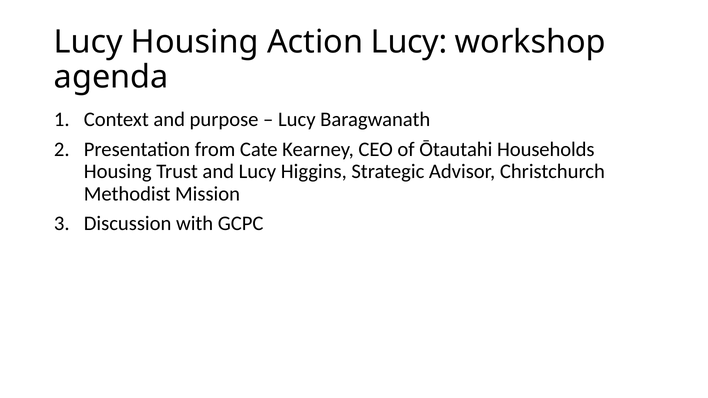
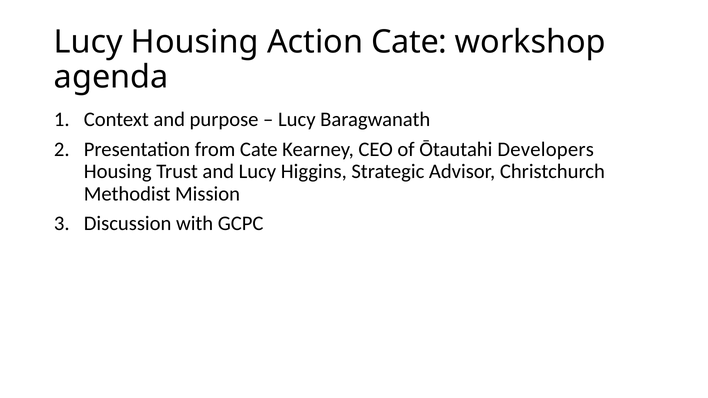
Action Lucy: Lucy -> Cate (409, 42)
Households: Households -> Developers (546, 149)
